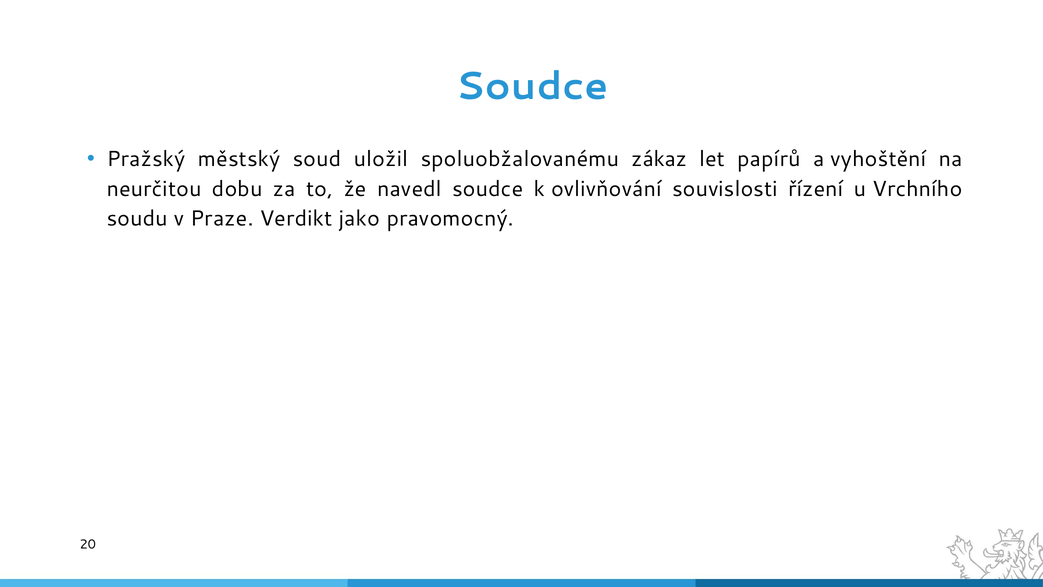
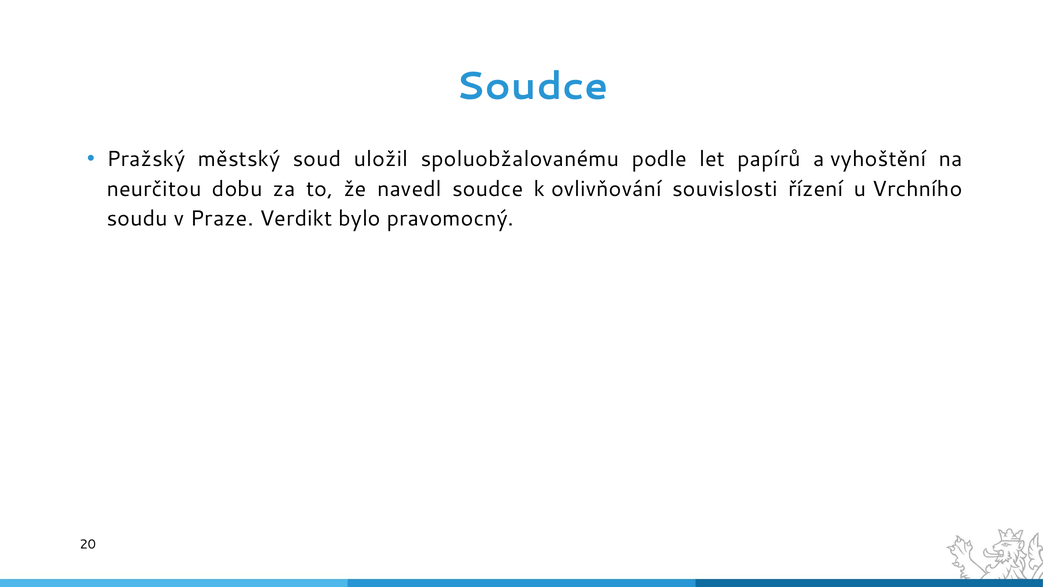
zákaz: zákaz -> podle (659, 159)
jako: jako -> bylo (360, 219)
